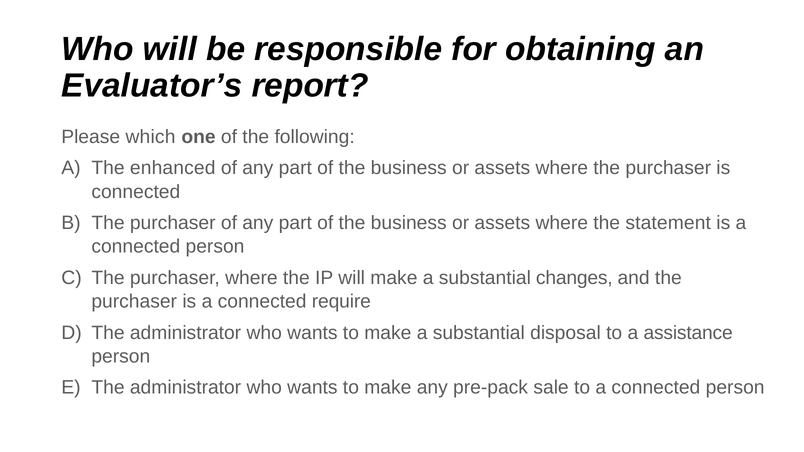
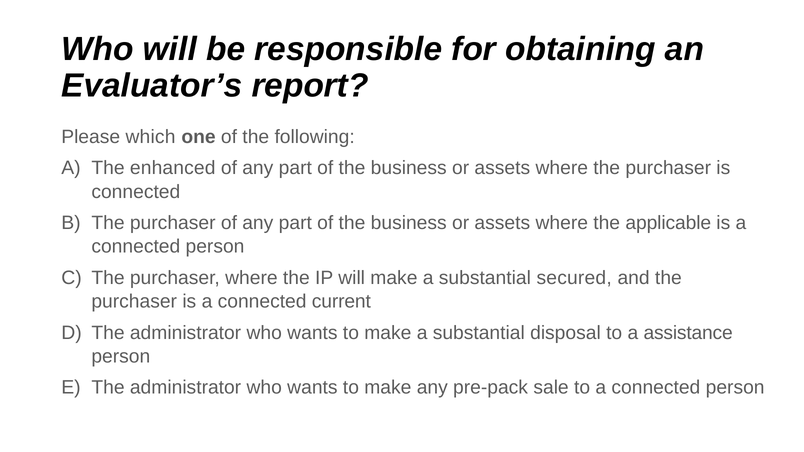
statement: statement -> applicable (668, 223)
changes: changes -> secured (574, 278)
require: require -> current (341, 302)
